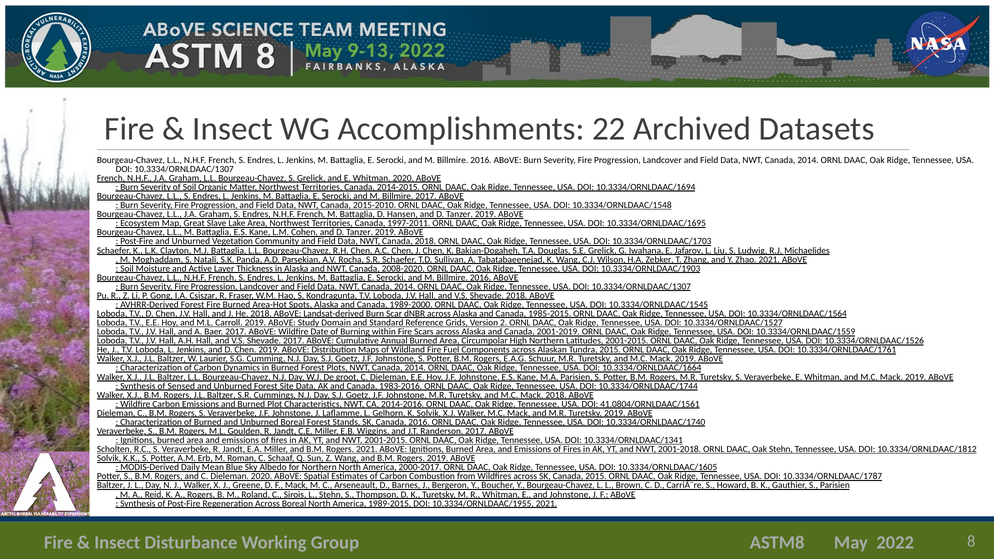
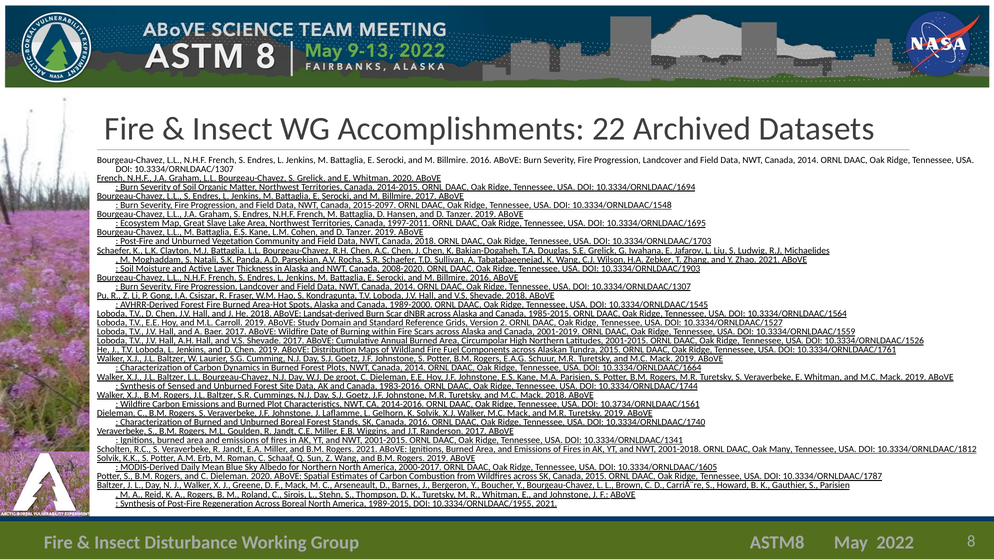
2015-2010: 2015-2010 -> 2015-2097 (375, 205)
41.0804/ORNLDAAC/1561: 41.0804/ORNLDAAC/1561 -> 10.3734/ORNLDAAC/1561 (650, 404)
Oak Stehn: Stehn -> Many (781, 449)
